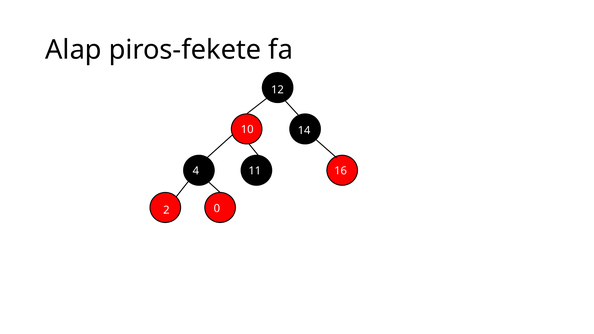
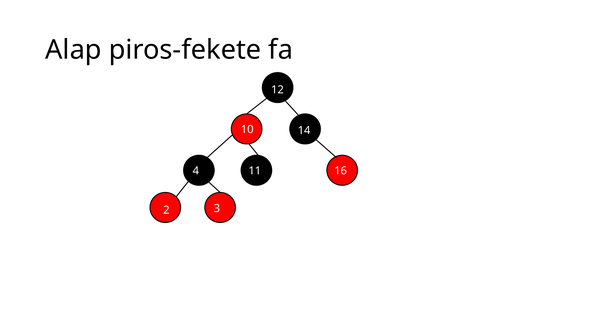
0: 0 -> 3 (217, 209)
